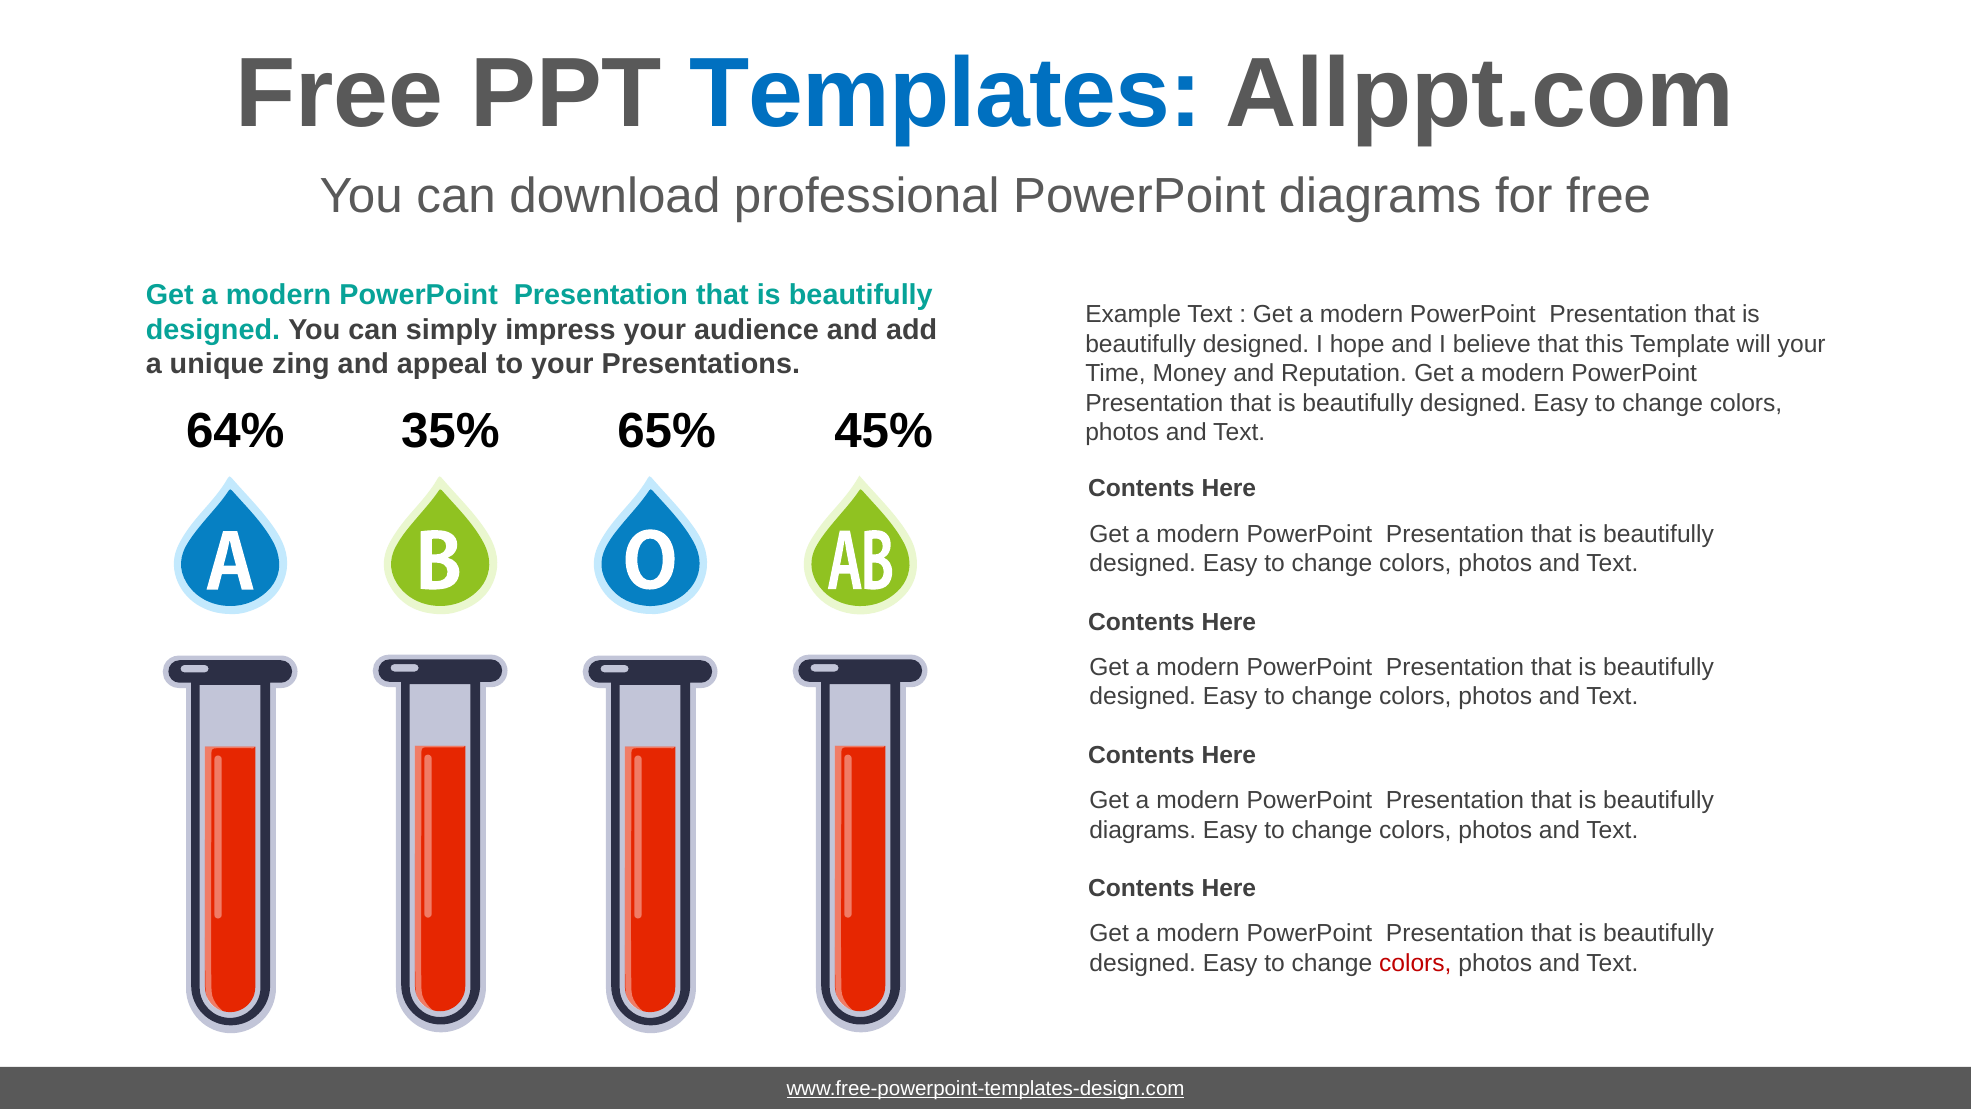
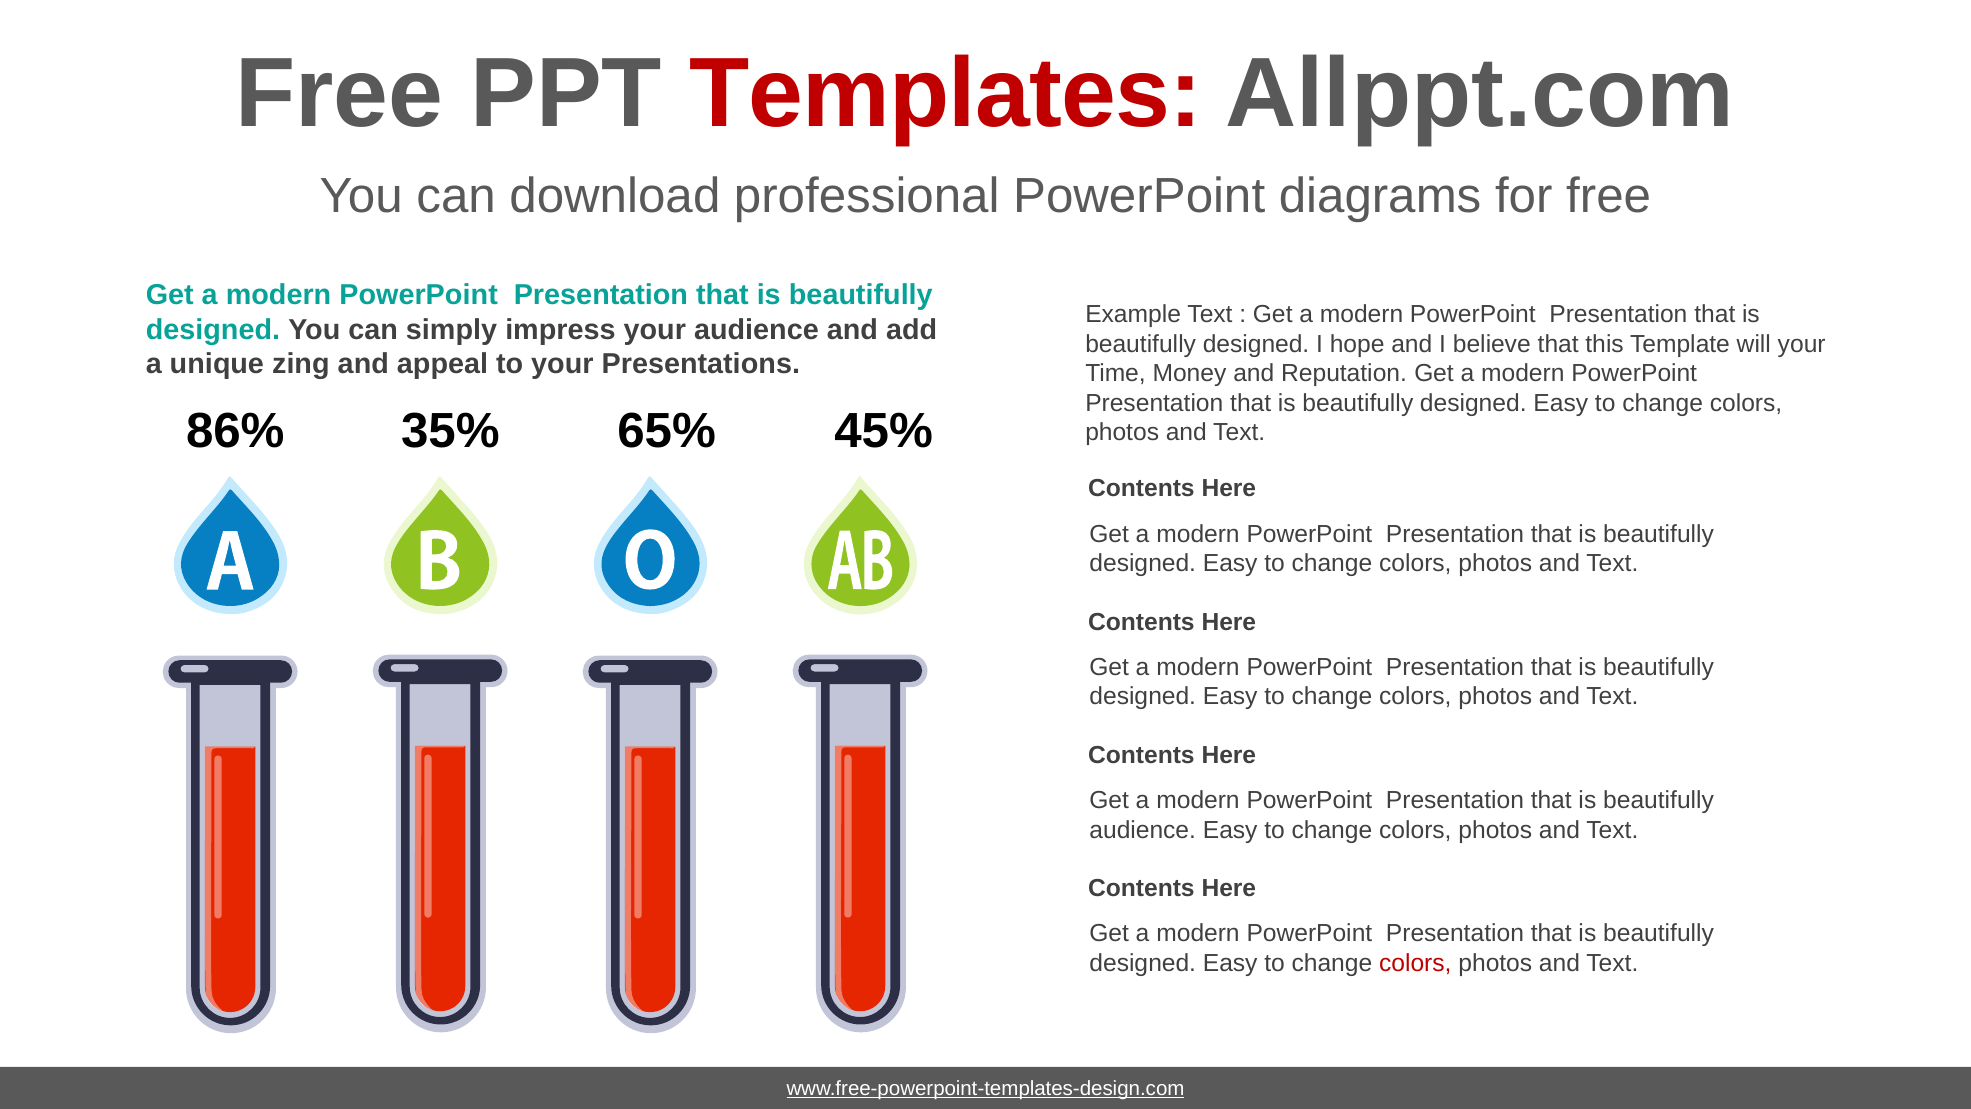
Templates colour: blue -> red (946, 94)
64%: 64% -> 86% (235, 431)
diagrams: diagrams -> audience (1143, 830)
